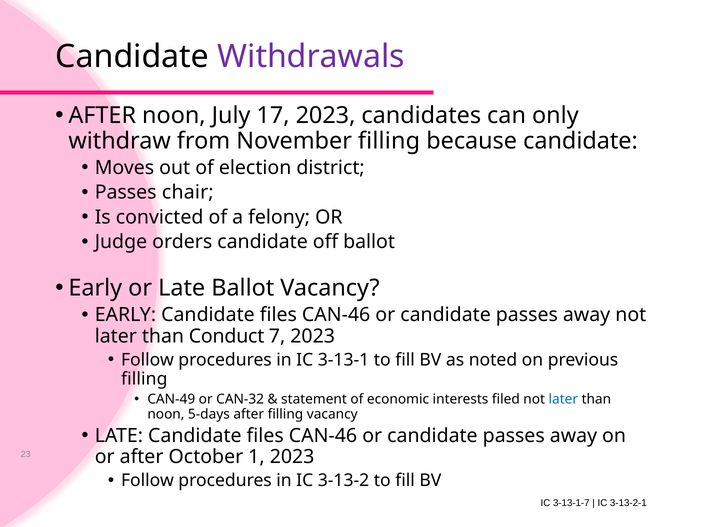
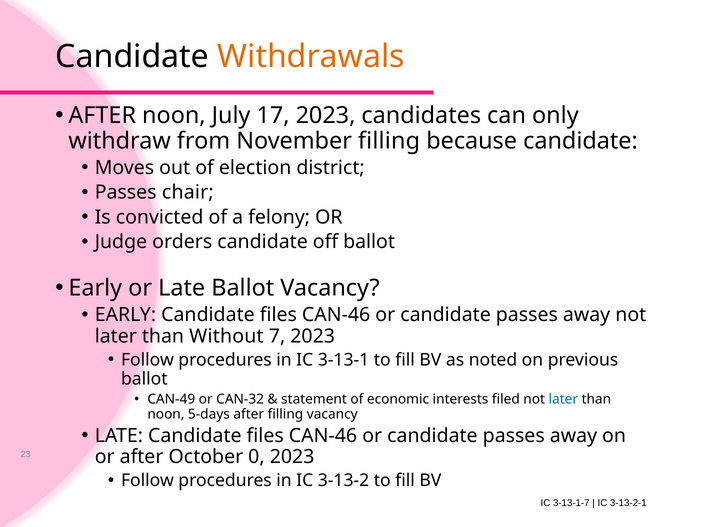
Withdrawals colour: purple -> orange (311, 56)
Conduct: Conduct -> Without (226, 336)
filling: filling -> ballot (144, 378)
1: 1 -> 0 (256, 456)
